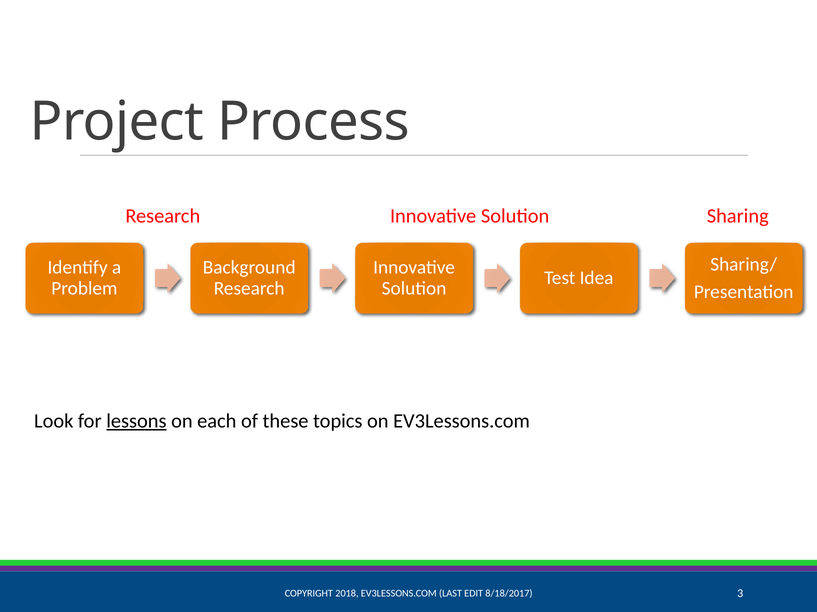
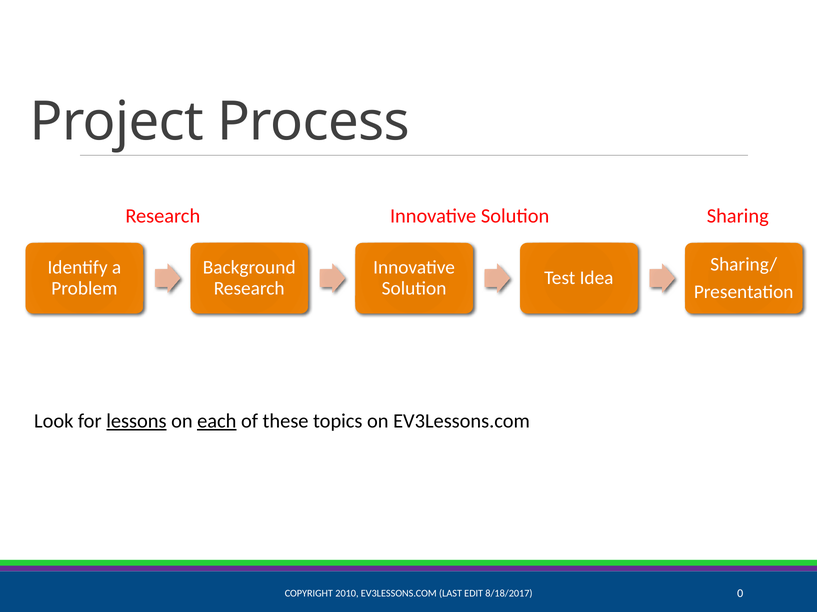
each underline: none -> present (217, 421)
2018: 2018 -> 2010 (347, 594)
3: 3 -> 0 (740, 594)
